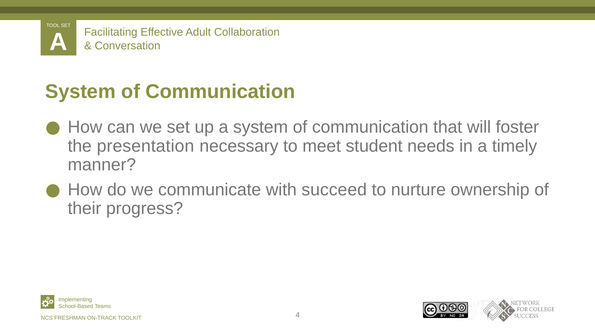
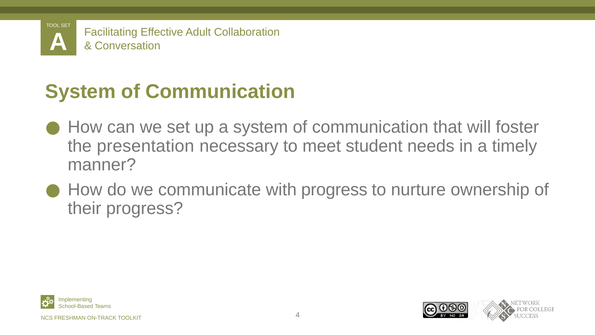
with succeed: succeed -> progress (334, 190)
